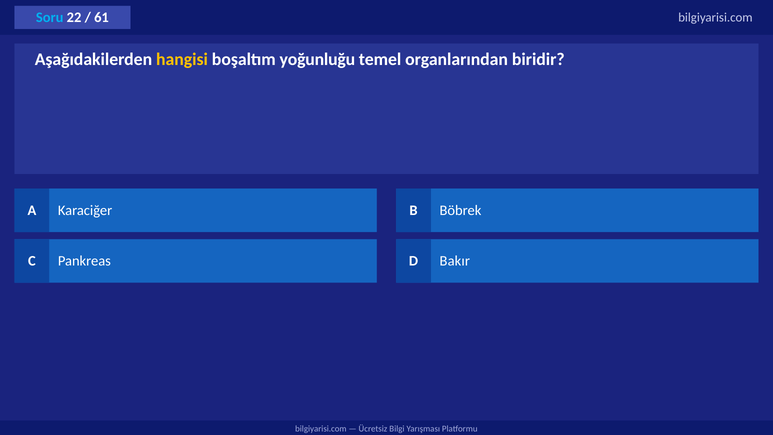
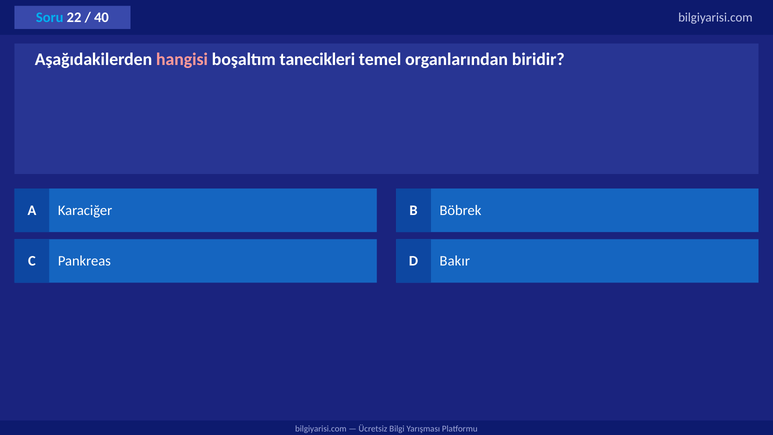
61: 61 -> 40 (101, 18)
hangisi colour: yellow -> pink (182, 60)
yoğunluğu: yoğunluğu -> tanecikleri (317, 60)
